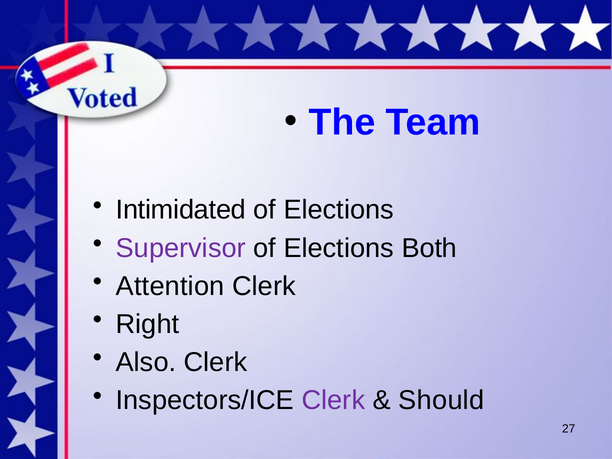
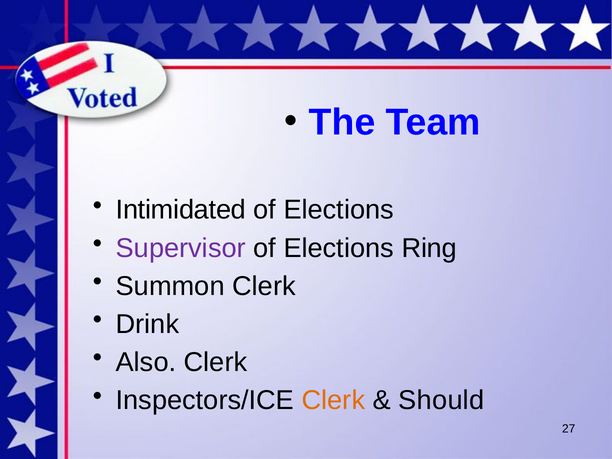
Both: Both -> Ring (429, 248)
Attention: Attention -> Summon (170, 286)
Right: Right -> Drink (147, 324)
Clerk colour: purple -> orange (333, 400)
